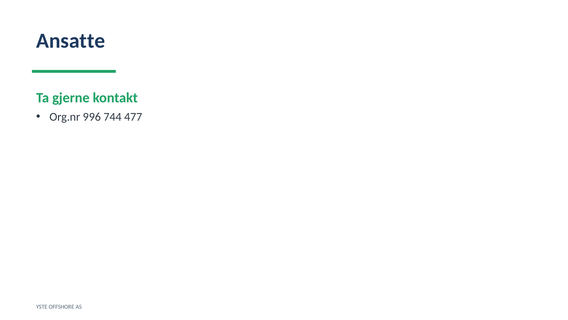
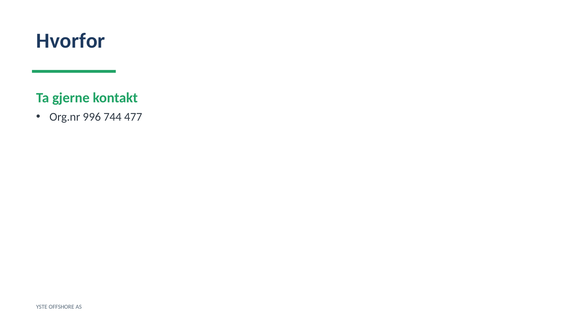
Ansatte: Ansatte -> Hvorfor (71, 41)
